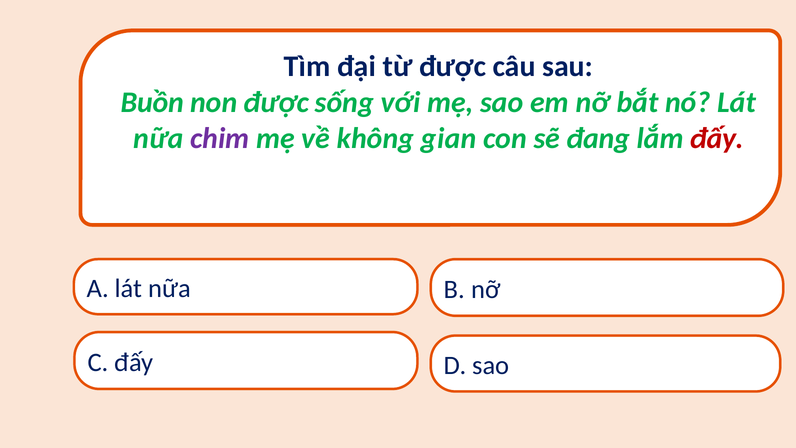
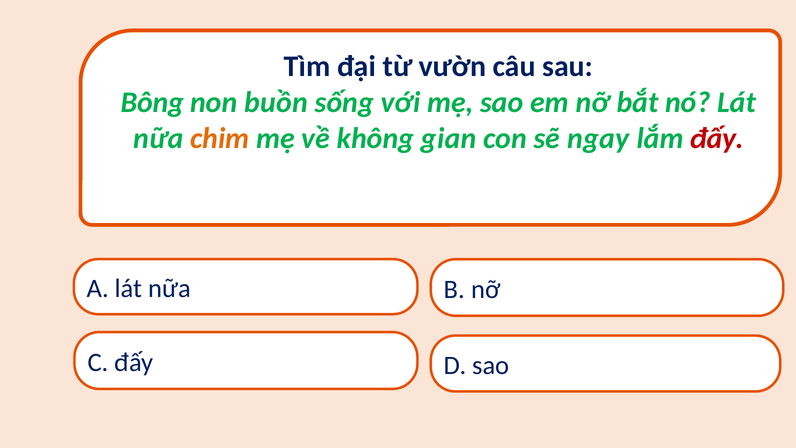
từ được: được -> vườn (453, 67)
Buồn: Buồn -> Bông (152, 102)
non được: được -> buồn (276, 102)
chim colour: purple -> orange (220, 138)
đang: đang -> ngay (598, 138)
